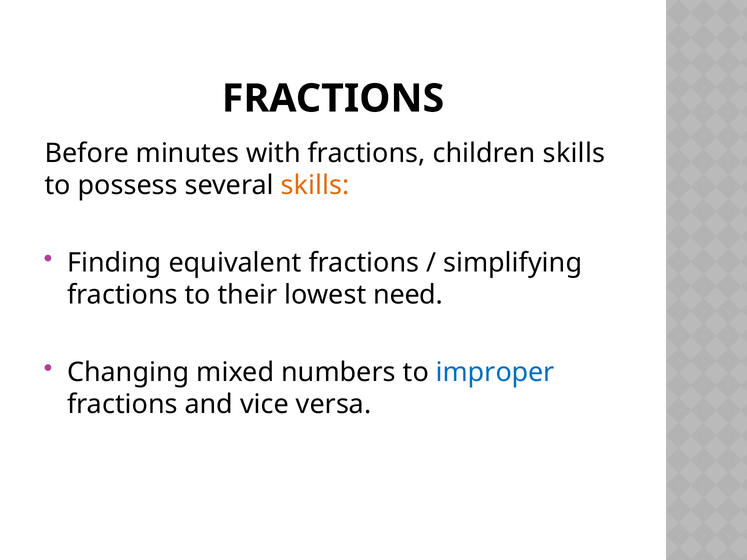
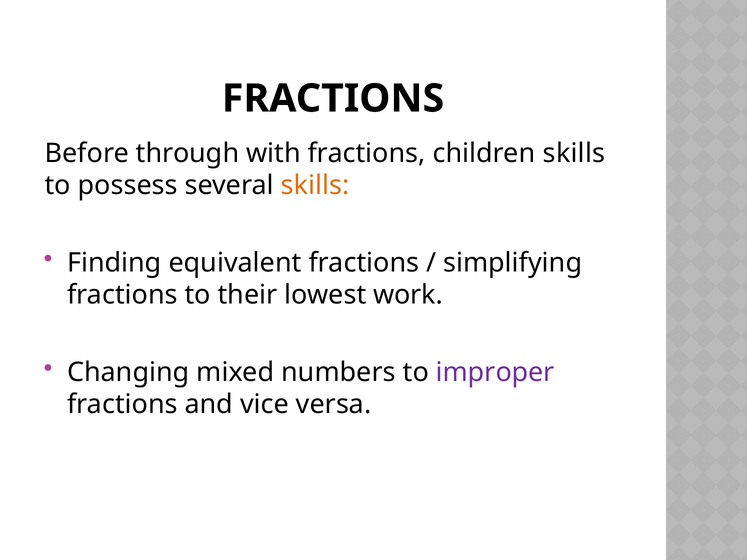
minutes: minutes -> through (188, 153)
need: need -> work (408, 295)
improper colour: blue -> purple (495, 372)
